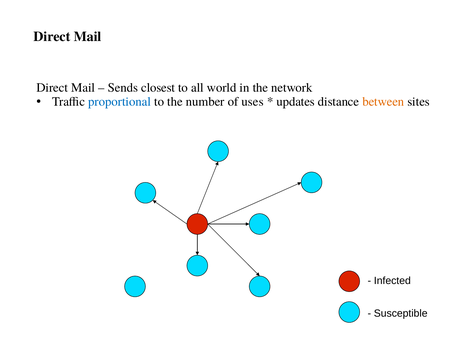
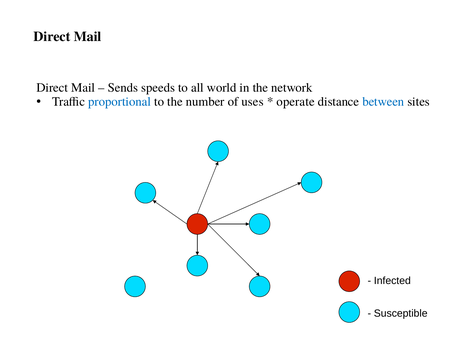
closest: closest -> speeds (158, 87)
updates: updates -> operate (296, 102)
between colour: orange -> blue (383, 102)
